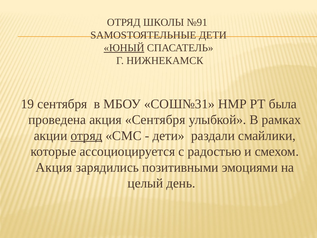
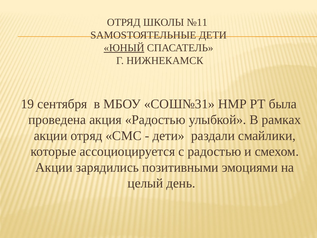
№91: №91 -> №11 (197, 22)
акция Сентября: Сентября -> Радостью (155, 120)
отряд underline: present -> none (86, 136)
Акция: Акция -> Акции (54, 167)
